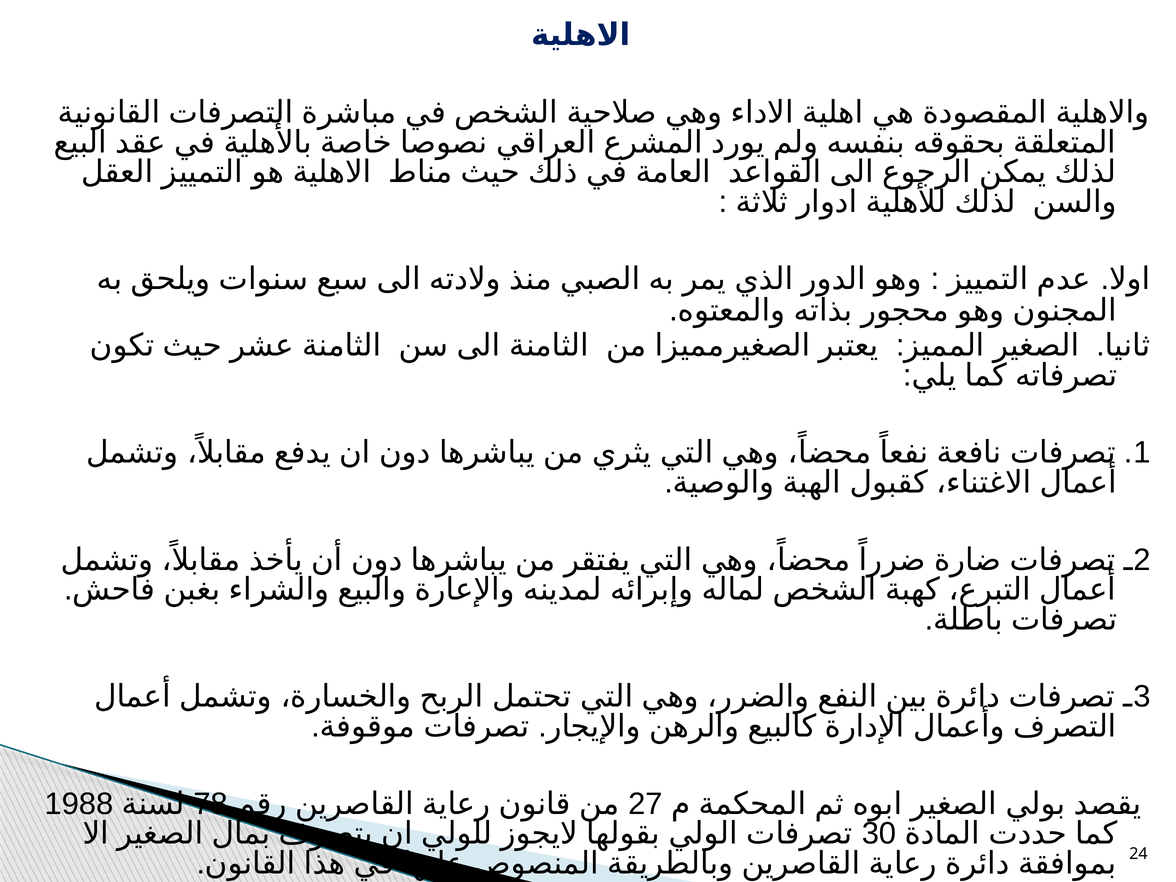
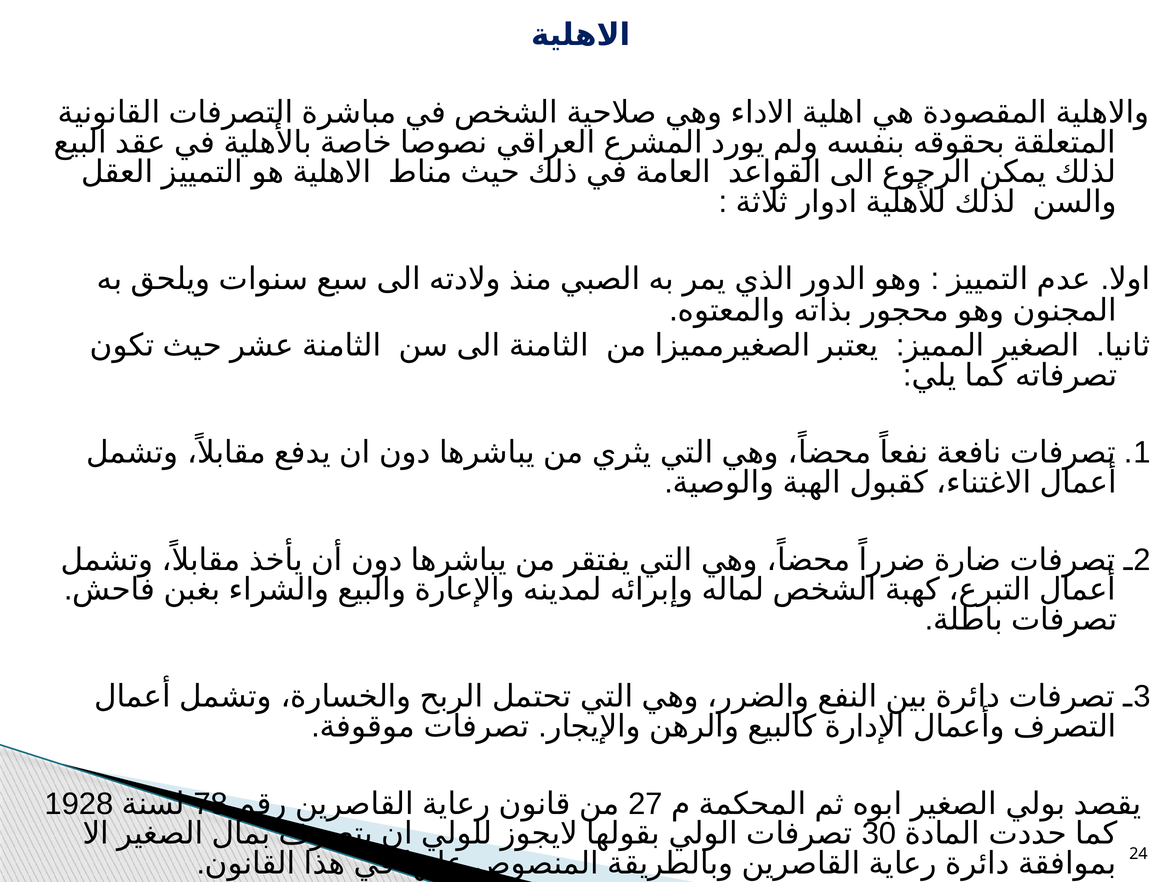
1988: 1988 -> 1928 (79, 804)
